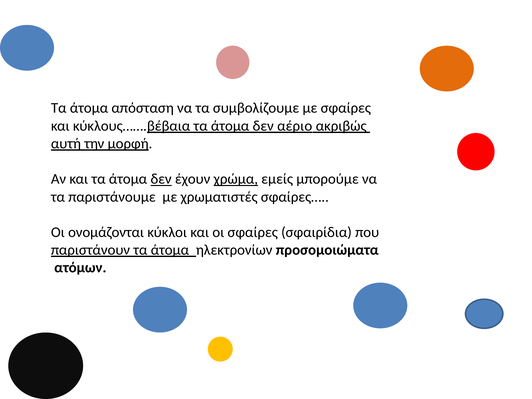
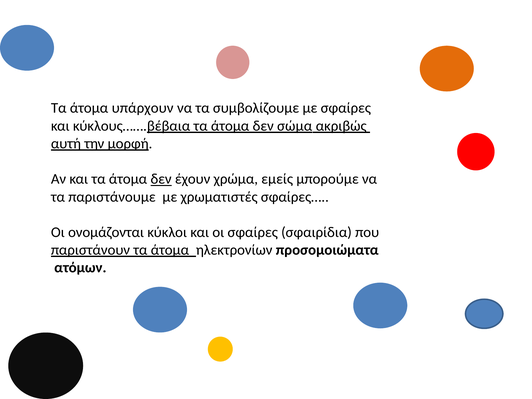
απόσταση: απόσταση -> υπάρχουν (143, 108)
αέριο: αέριο -> σώμα (295, 126)
χρώμα underline: present -> none (236, 179)
